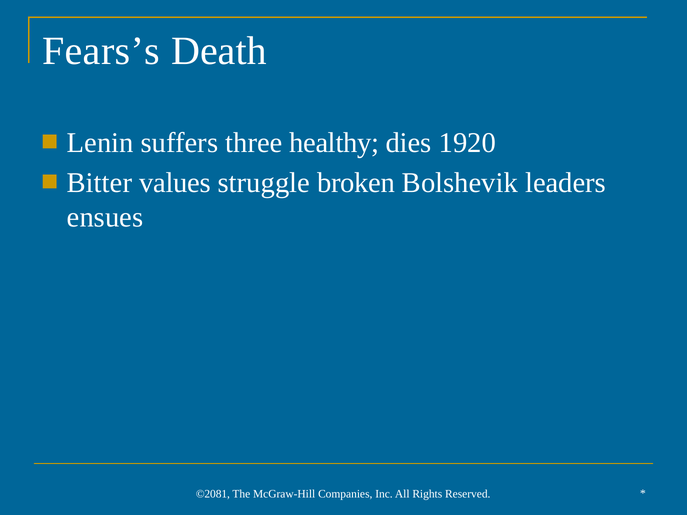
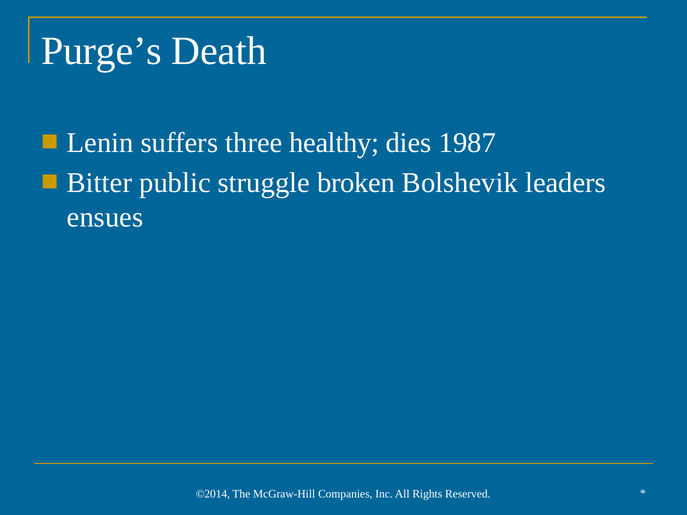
Fears’s: Fears’s -> Purge’s (101, 51)
1920: 1920 -> 1987 (467, 143)
values: values -> public (175, 183)
©2081: ©2081 -> ©2014 (213, 494)
